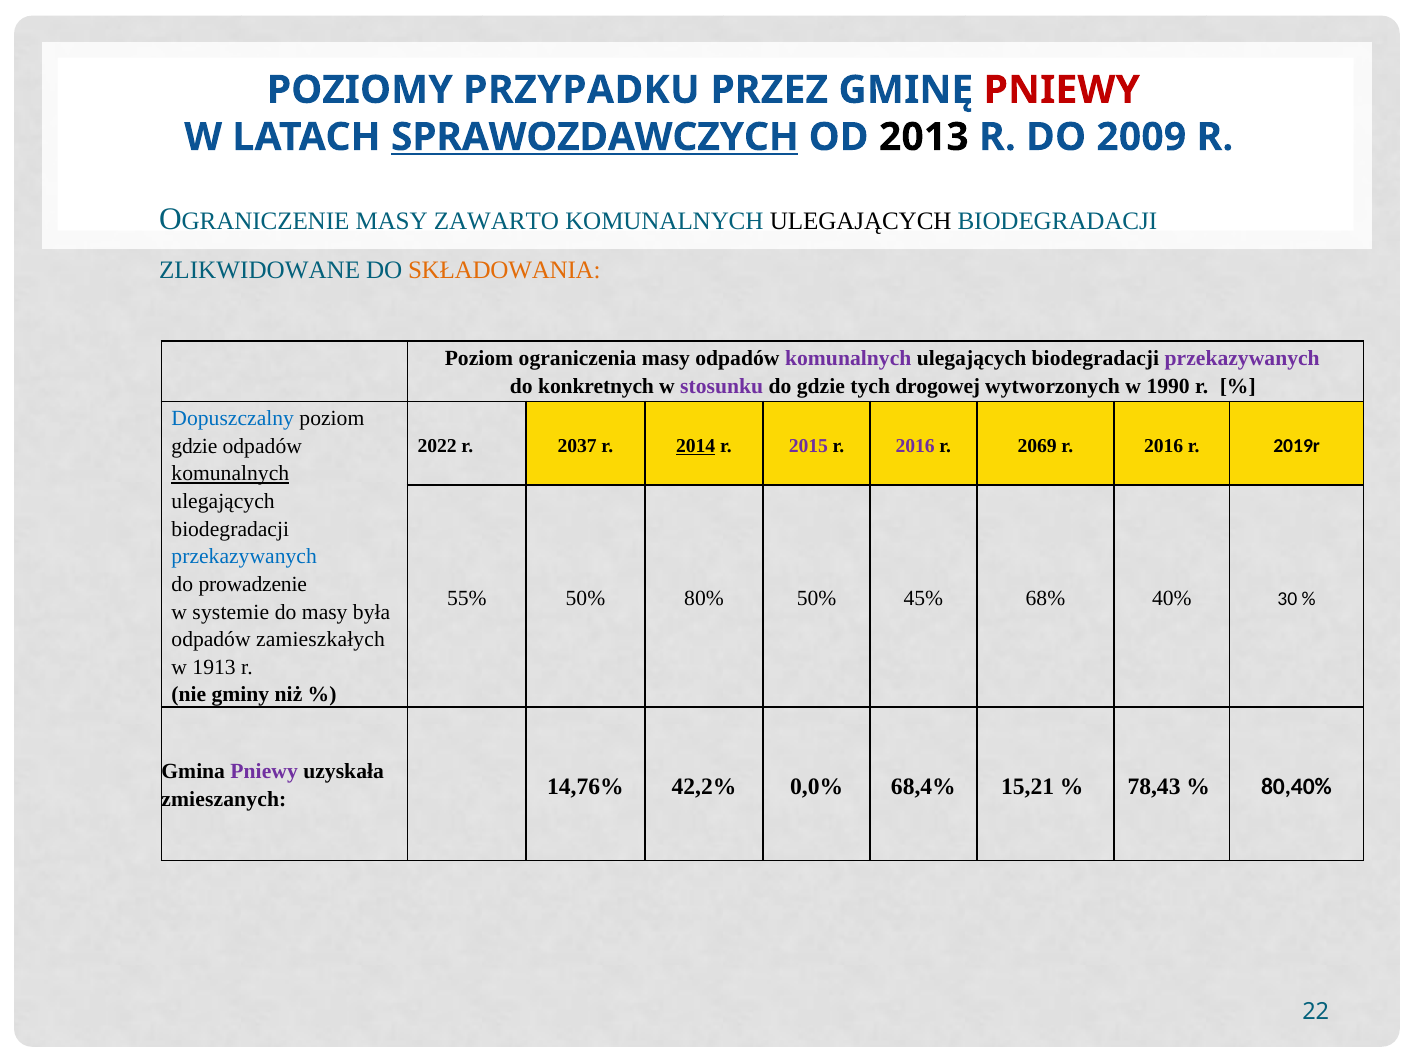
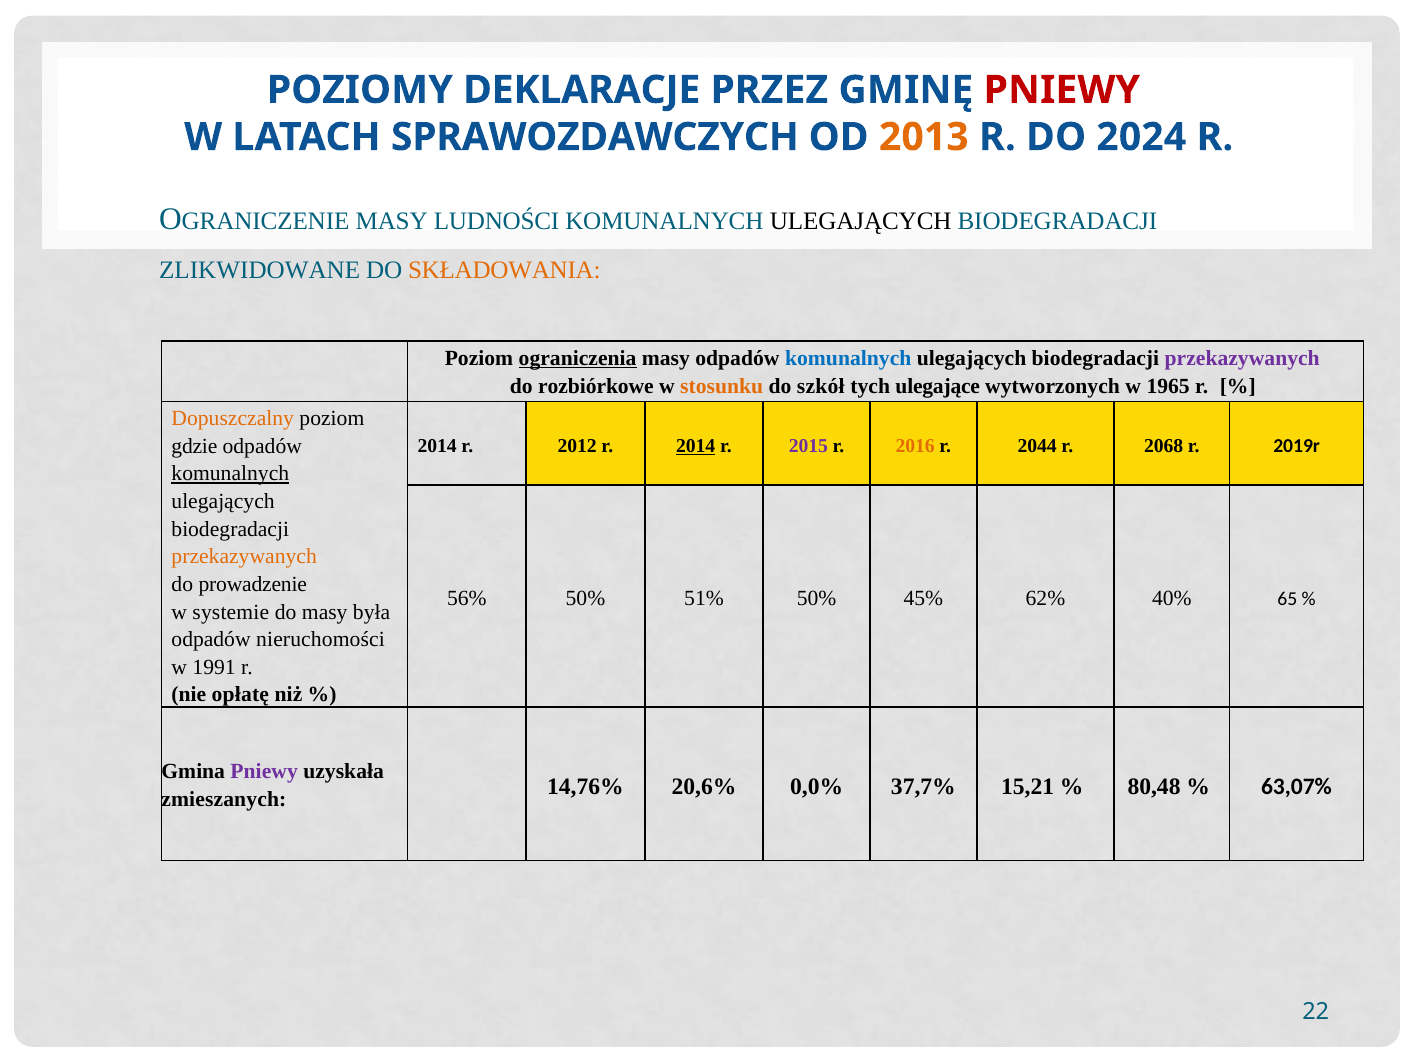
PRZYPADKU: PRZYPADKU -> DEKLARACJE (582, 90)
SPRAWOZDAWCZYCH underline: present -> none (595, 137)
2013 colour: black -> orange (924, 137)
2009: 2009 -> 2024 (1141, 137)
ZAWARTO: ZAWARTO -> LUDNOŚCI (497, 221)
ograniczenia underline: none -> present (578, 358)
komunalnych colour: purple -> blue (848, 358)
konkretnych: konkretnych -> rozbiórkowe (596, 386)
stosunku colour: purple -> orange (722, 386)
do gdzie: gdzie -> szkół (821, 386)
drogowej: drogowej -> ulegające (938, 386)
1990: 1990 -> 1965 (1168, 386)
Dopuszczalny colour: blue -> orange (233, 418)
2022: 2022 -> 2014 (437, 445)
2037: 2037 -> 2012 (577, 445)
2016 colour: purple -> orange (915, 445)
2069: 2069 -> 2044 (1037, 445)
2016: 2016 -> 2068 (1164, 445)
przekazywanych colour: blue -> orange (244, 556)
55%: 55% -> 56% (467, 598)
80%: 80% -> 51% (704, 598)
68%: 68% -> 62% (1045, 598)
30: 30 -> 65 (1287, 598)
zamieszkałych: zamieszkałych -> nieruchomości (321, 639)
1913: 1913 -> 1991 (214, 667)
gminy: gminy -> opłatę (240, 695)
42,2%: 42,2% -> 20,6% (704, 786)
68,4%: 68,4% -> 37,7% (923, 786)
78,43: 78,43 -> 80,48 (1154, 786)
80,40%: 80,40% -> 63,07% (1296, 786)
